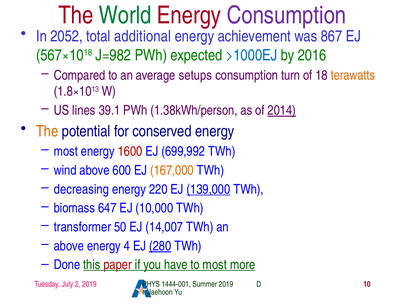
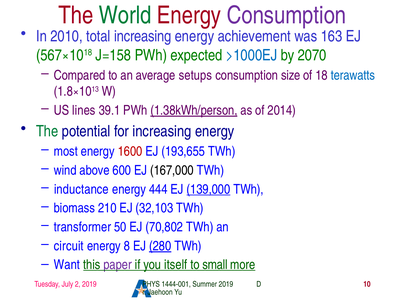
2052: 2052 -> 2010 (67, 36)
total additional: additional -> increasing (143, 36)
867: 867 -> 163 (331, 36)
J=982: J=982 -> J=158 (113, 55)
2016: 2016 -> 2070 (312, 55)
turn: turn -> size (291, 75)
terawatts colour: orange -> blue (353, 75)
1.38kWh/person underline: none -> present (194, 110)
2014 underline: present -> none (282, 110)
The colour: orange -> green (47, 131)
for conserved: conserved -> increasing (162, 131)
699,992: 699,992 -> 193,655 (183, 151)
167,000 colour: orange -> black (172, 170)
decreasing: decreasing -> inductance (81, 189)
220: 220 -> 444 (158, 189)
647: 647 -> 210 (107, 208)
10,000: 10,000 -> 32,103 (154, 208)
14,007: 14,007 -> 70,802 (164, 227)
above: above -> circuit (69, 246)
4: 4 -> 8 (127, 246)
Done: Done -> Want (67, 265)
paper colour: red -> purple (118, 265)
have: have -> itself (176, 265)
to most: most -> small (215, 265)
